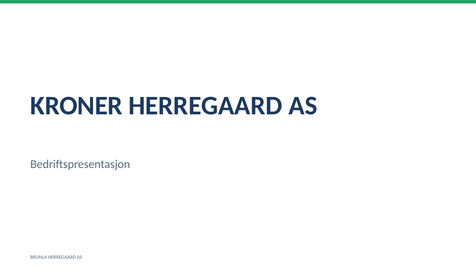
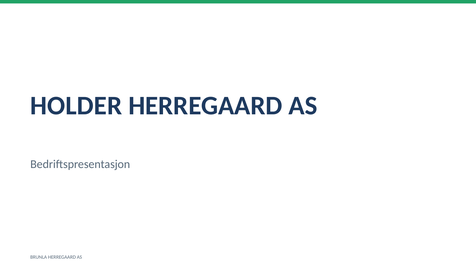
KRONER: KRONER -> HOLDER (76, 106)
